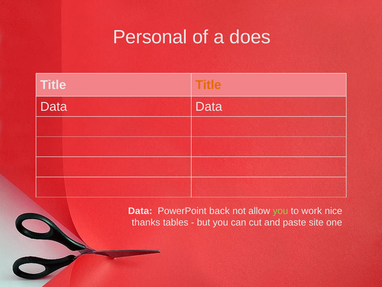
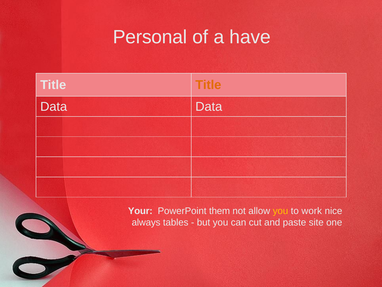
does: does -> have (250, 37)
Data: Data -> Your (140, 211)
back: back -> them (220, 211)
you colour: light green -> yellow (280, 211)
thanks: thanks -> always (146, 222)
